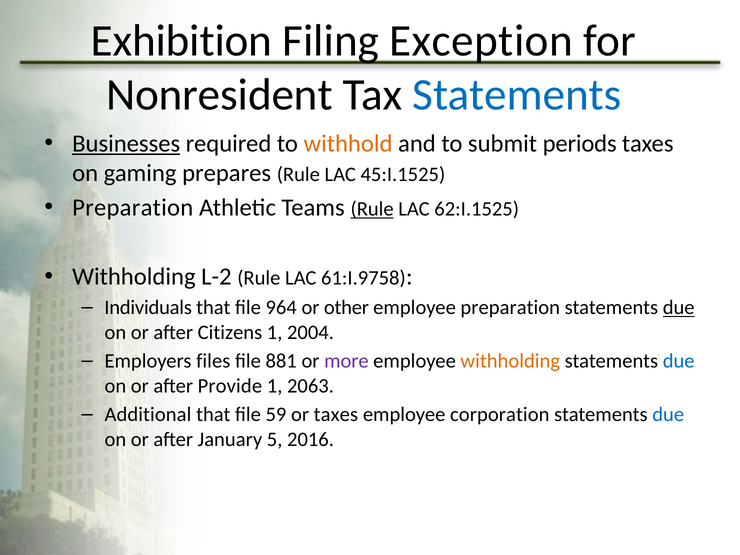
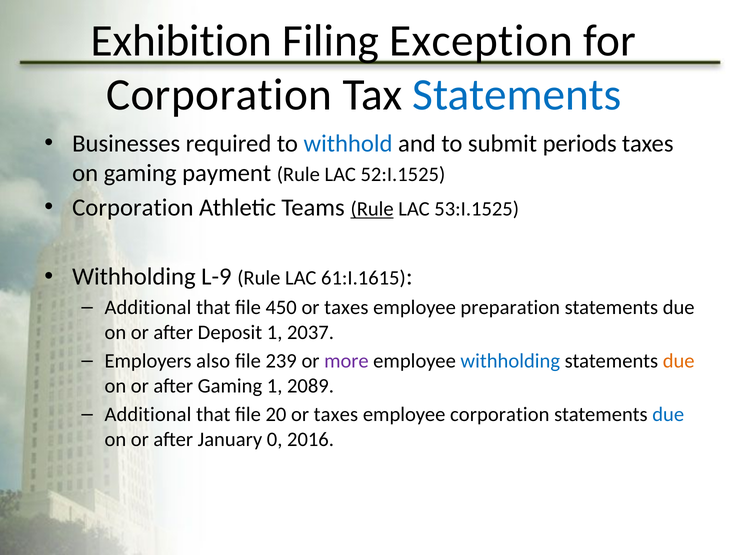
Nonresident: Nonresident -> Corporation (219, 95)
Businesses underline: present -> none (126, 144)
withhold colour: orange -> blue (348, 144)
prepares: prepares -> payment (227, 173)
45:I.1525: 45:I.1525 -> 52:I.1525 (403, 175)
Preparation: Preparation -> Corporation (133, 208)
62:I.1525: 62:I.1525 -> 53:I.1525 (477, 209)
L-2: L-2 -> L-9 (216, 277)
61:I.9758: 61:I.9758 -> 61:I.1615 (363, 278)
Individuals: Individuals -> Additional (148, 308)
964: 964 -> 450 (281, 308)
other: other -> taxes (346, 308)
due underline: present -> none (679, 308)
Citizens: Citizens -> Deposit (230, 332)
2004: 2004 -> 2037 (311, 332)
files: files -> also (213, 361)
881: 881 -> 239 (281, 361)
withholding colour: orange -> blue (510, 361)
due colour: blue -> orange (679, 361)
after Provide: Provide -> Gaming (230, 386)
2063: 2063 -> 2089 (311, 386)
59: 59 -> 20 (276, 415)
5: 5 -> 0 (275, 439)
